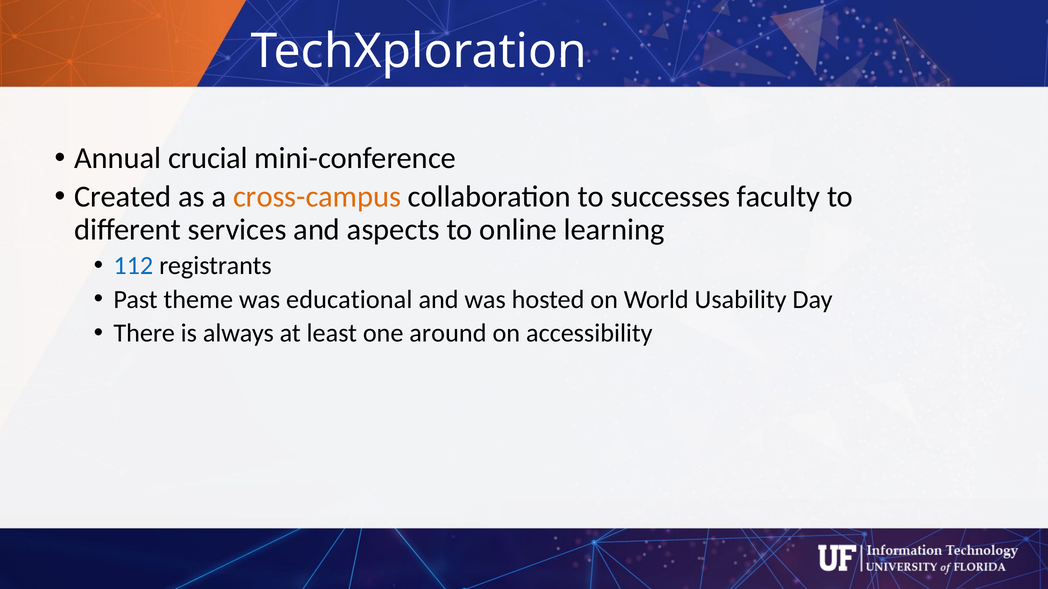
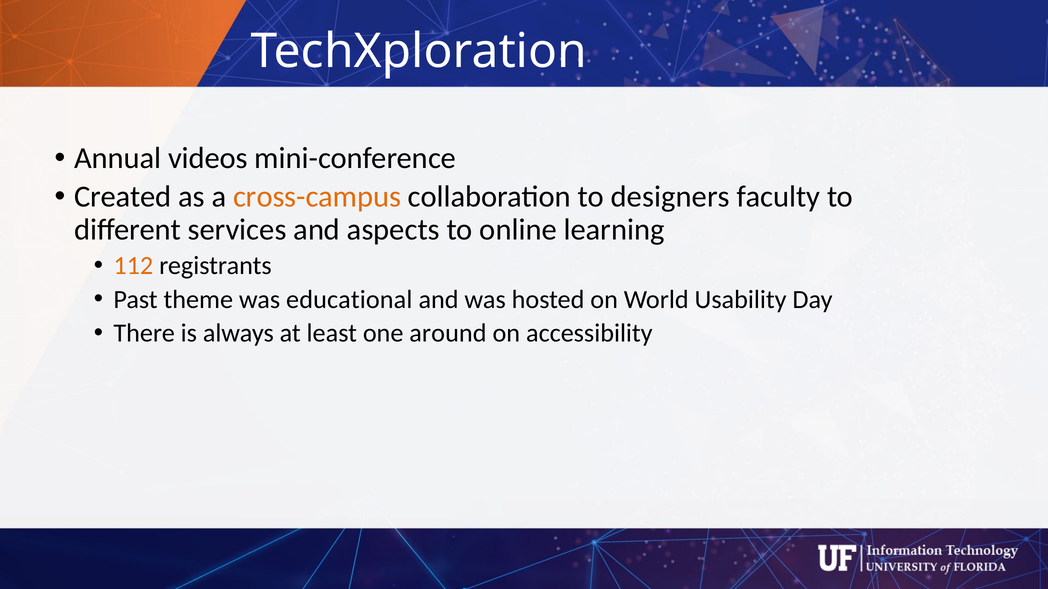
crucial: crucial -> videos (208, 158)
successes: successes -> designers (670, 197)
112 colour: blue -> orange (133, 266)
